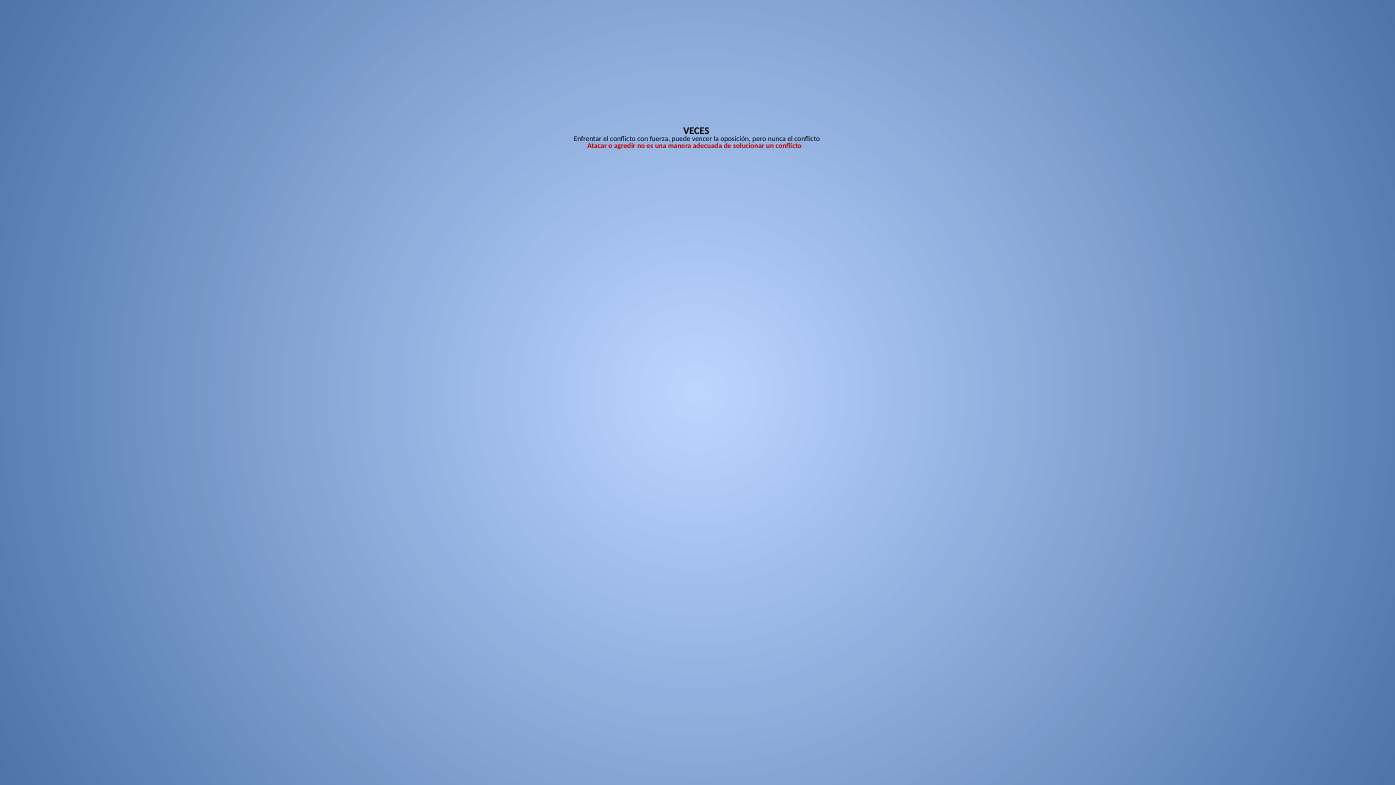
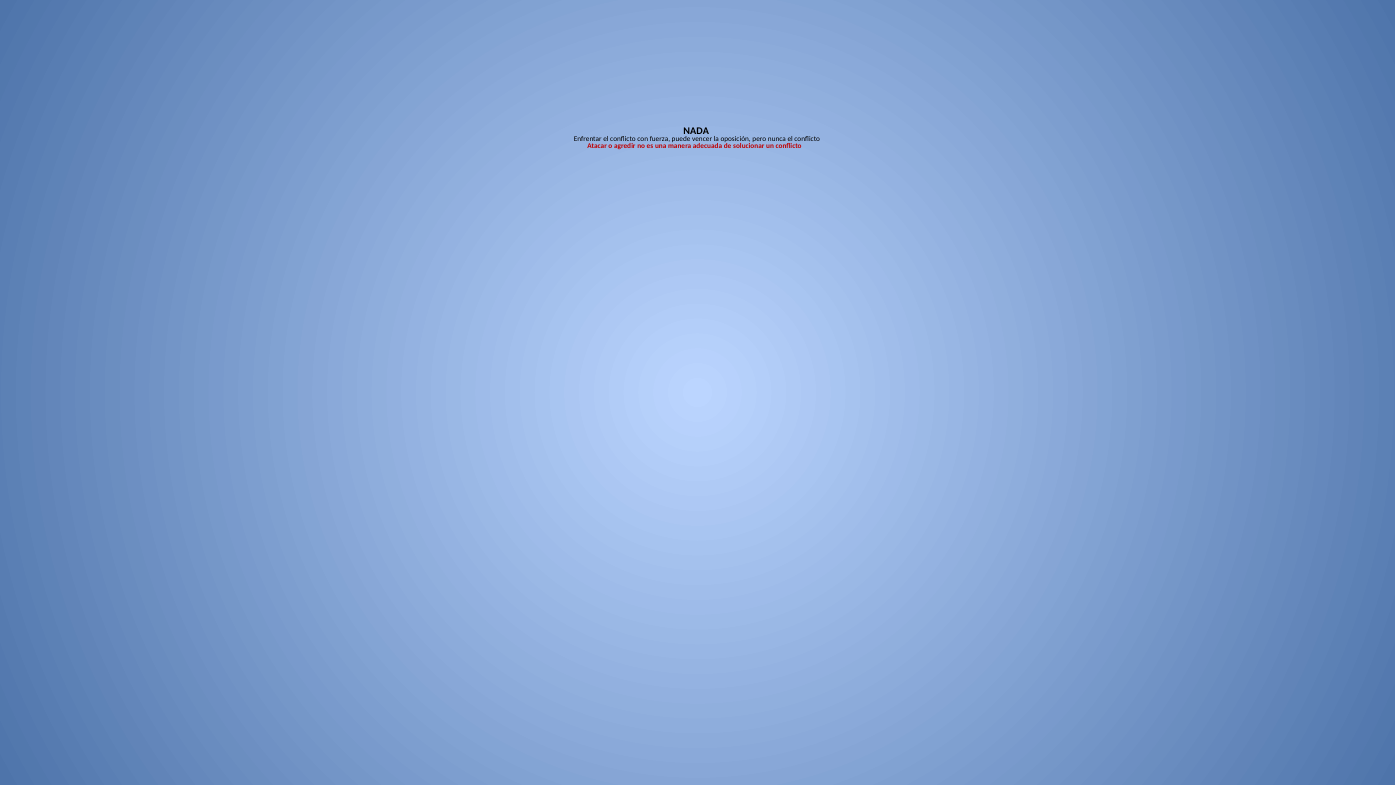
VECES: VECES -> NADA (696, 131)
